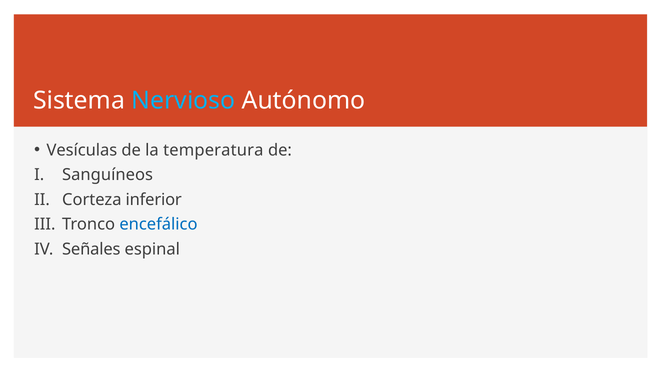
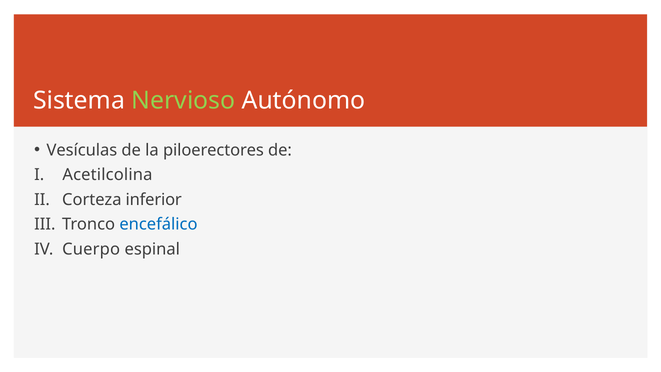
Nervioso colour: light blue -> light green (183, 100)
temperatura: temperatura -> piloerectores (213, 150)
Sanguíneos: Sanguíneos -> Acetilcolina (107, 175)
Señales: Señales -> Cuerpo (91, 249)
